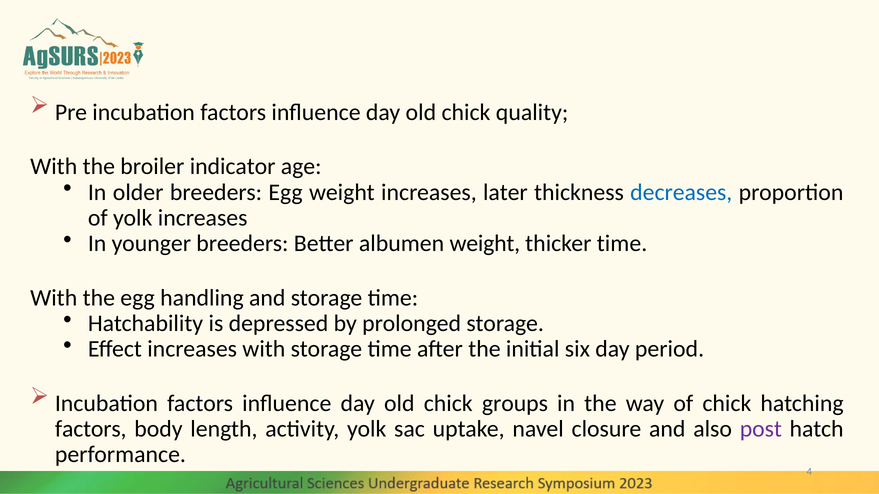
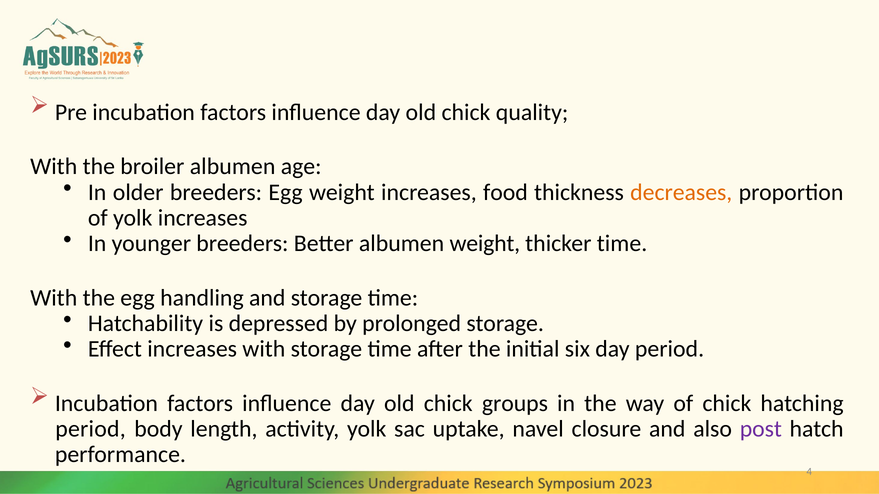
broiler indicator: indicator -> albumen (233, 167)
later: later -> food (505, 192)
decreases colour: blue -> orange (681, 192)
factors: factors -> period (91, 429)
